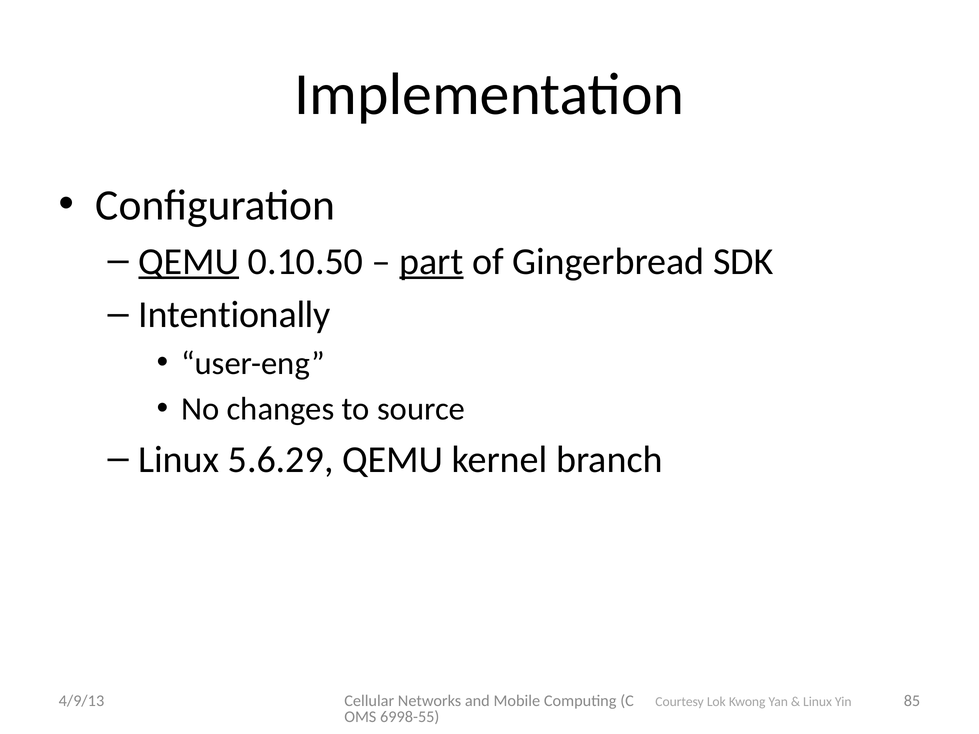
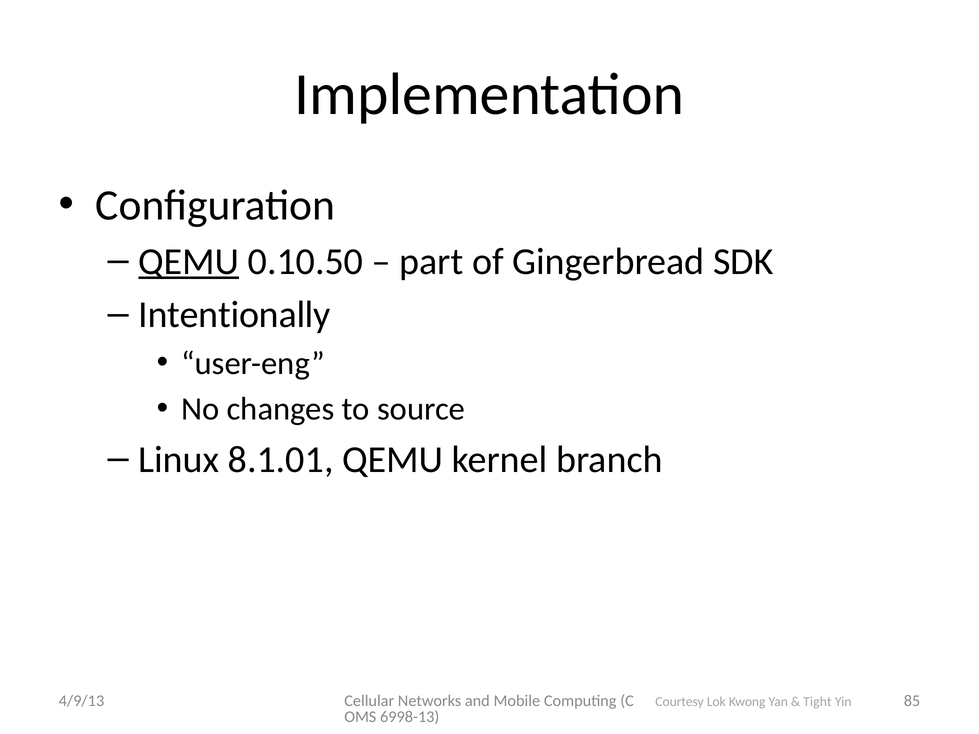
part underline: present -> none (431, 262)
5.6.29: 5.6.29 -> 8.1.01 (281, 460)
Linux: Linux -> Tight (817, 702)
6998-55: 6998-55 -> 6998-13 (410, 717)
